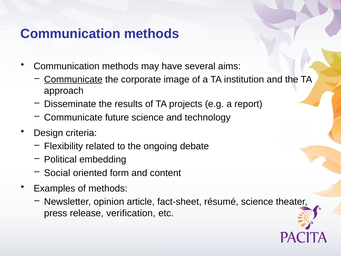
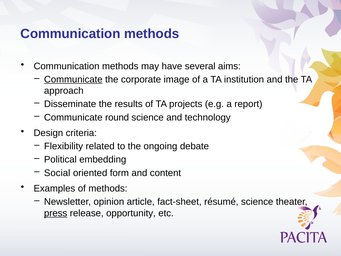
future: future -> round (117, 117)
press underline: none -> present (56, 213)
verification: verification -> opportunity (131, 213)
